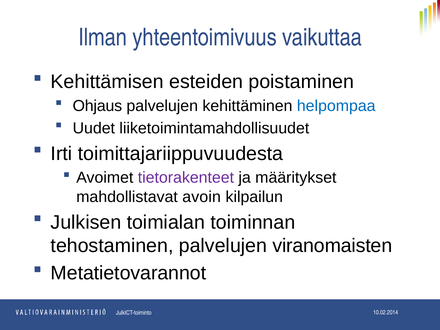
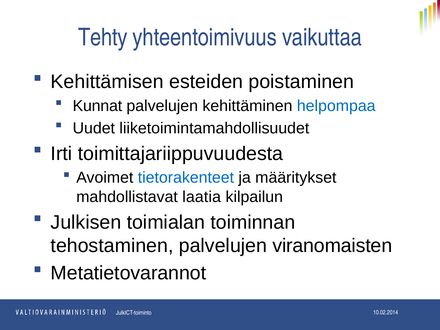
Ilman: Ilman -> Tehty (103, 37)
Ohjaus: Ohjaus -> Kunnat (97, 106)
tietorakenteet colour: purple -> blue (186, 178)
avoin: avoin -> laatia (202, 197)
